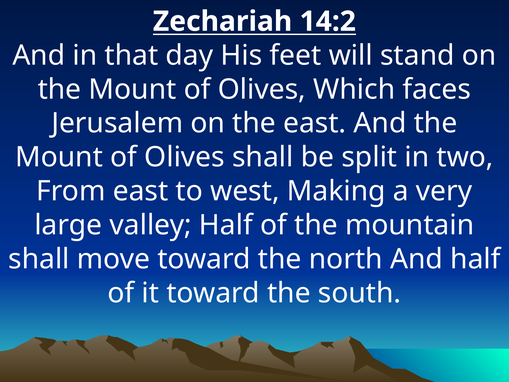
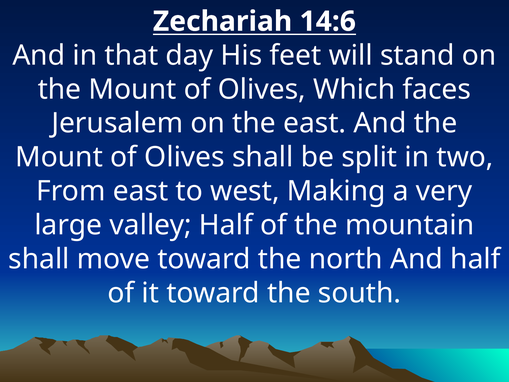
14:2: 14:2 -> 14:6 (328, 21)
